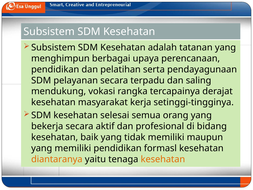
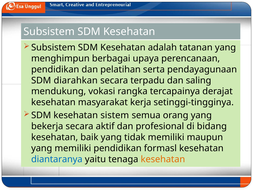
pelayanan: pelayanan -> diarahkan (76, 80)
selesai: selesai -> sistem (115, 115)
diantaranya colour: orange -> blue (57, 159)
